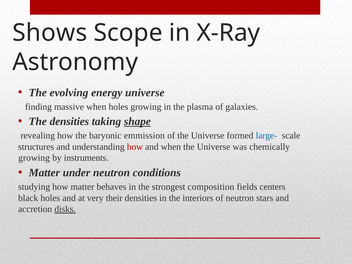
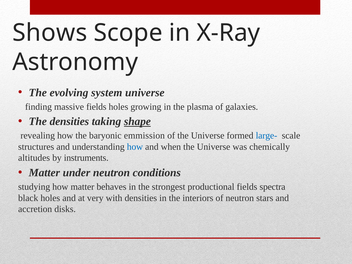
energy: energy -> system (107, 93)
massive when: when -> fields (96, 107)
how colour: red -> blue (135, 147)
growing: growing -> altitudes (34, 158)
composition: composition -> productional (211, 187)
centers: centers -> spectra (272, 187)
their: their -> with (114, 198)
disks underline: present -> none (65, 209)
